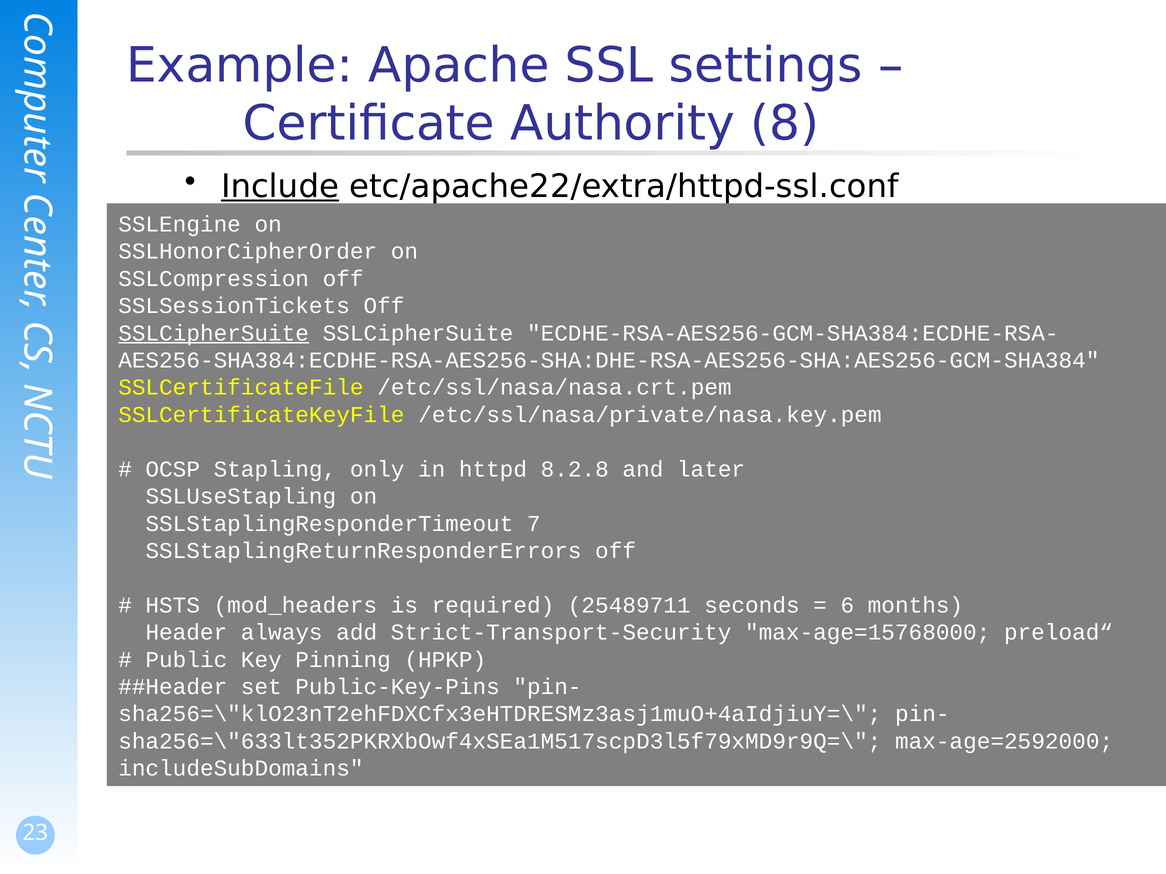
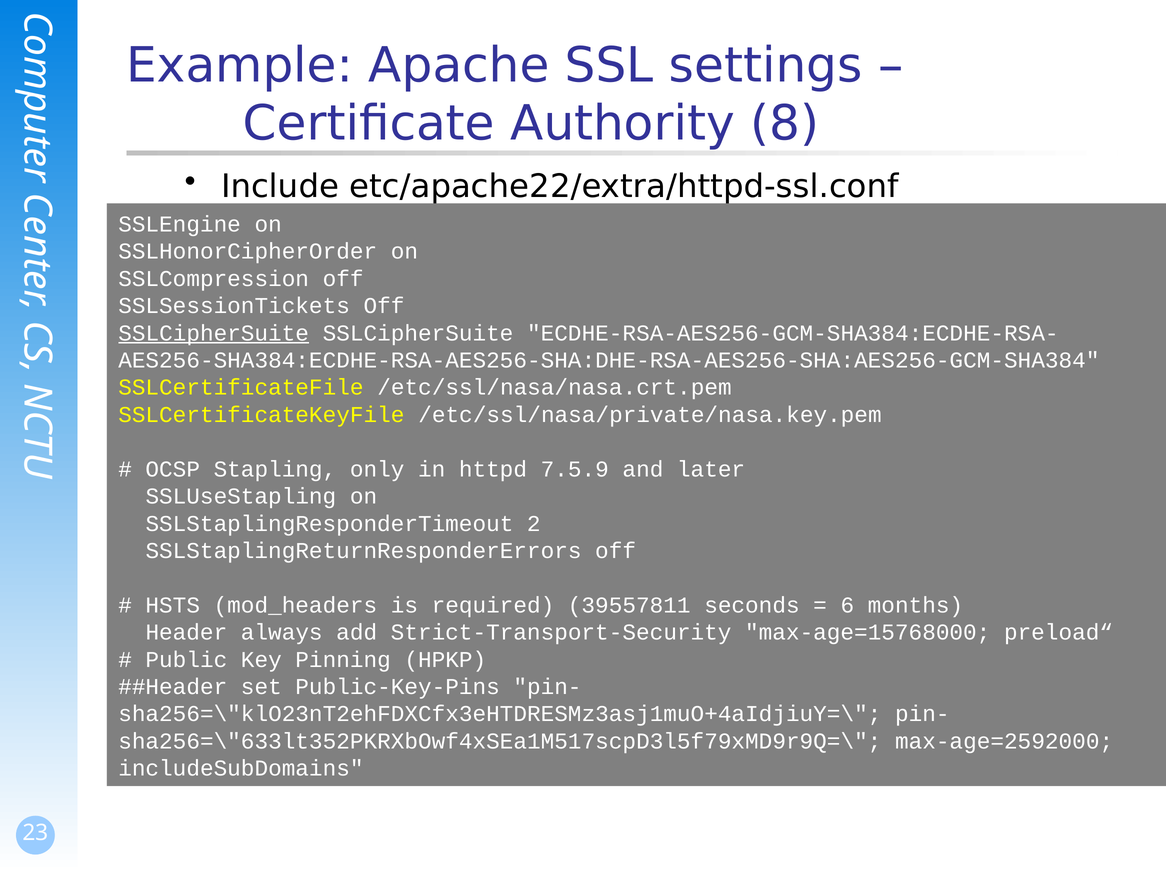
Include underline: present -> none (280, 187)
8.2.8: 8.2.8 -> 7.5.9 (575, 469)
7: 7 -> 2 (534, 524)
25489711: 25489711 -> 39557811 (629, 605)
